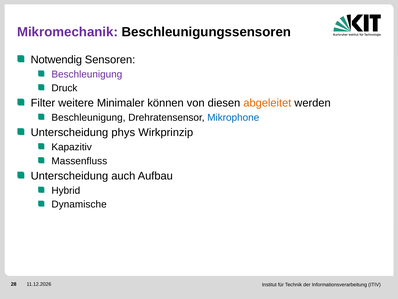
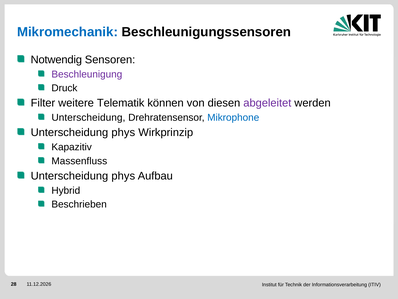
Mikromechanik colour: purple -> blue (67, 32)
Minimaler: Minimaler -> Telematik (121, 103)
abgeleitet colour: orange -> purple (267, 103)
Beschleunigung: Beschleunigung -> Unterscheidung (88, 117)
auch: auch -> phys (123, 176)
Dynamische: Dynamische -> Beschrieben (79, 204)
